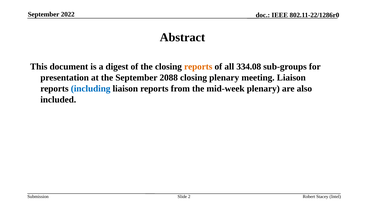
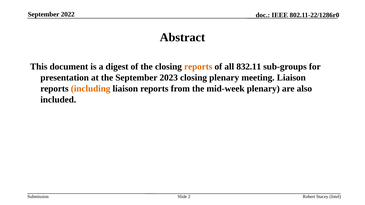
334.08: 334.08 -> 832.11 (249, 67)
2088: 2088 -> 2023 (169, 78)
including colour: blue -> orange (91, 89)
